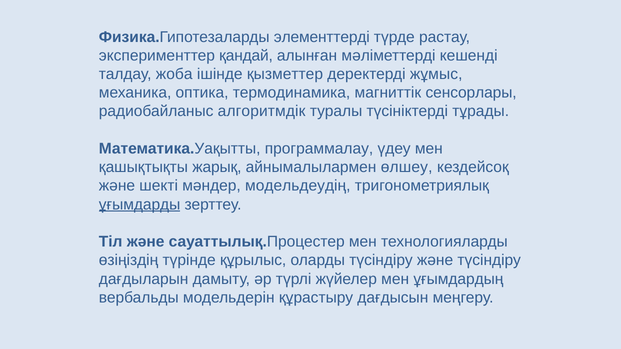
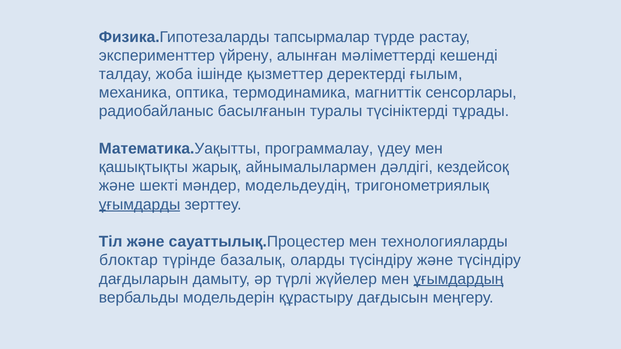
элементтерді: элементтерді -> тапсырмалар (322, 37)
қандай: қандай -> үйрену (246, 56)
жұмыс: жұмыс -> ғылым (436, 74)
алгоритмдік: алгоритмдік -> басылғанын (262, 111)
өлшеу: өлшеу -> дәлдігі (407, 167)
өзіңіздің: өзіңіздің -> блоктар (128, 261)
құрылыс: құрылыс -> базалық (253, 261)
ұғымдардың underline: none -> present (458, 279)
